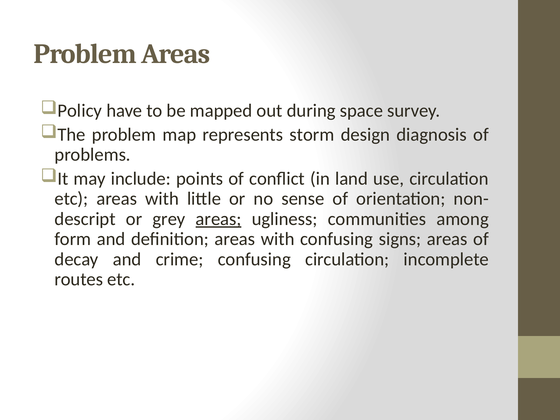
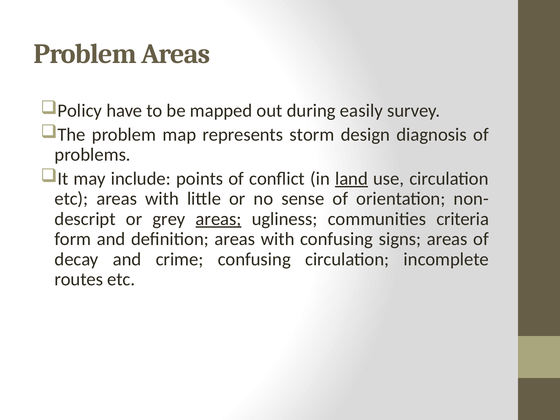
space: space -> easily (361, 111)
land underline: none -> present (351, 179)
among: among -> criteria (463, 219)
